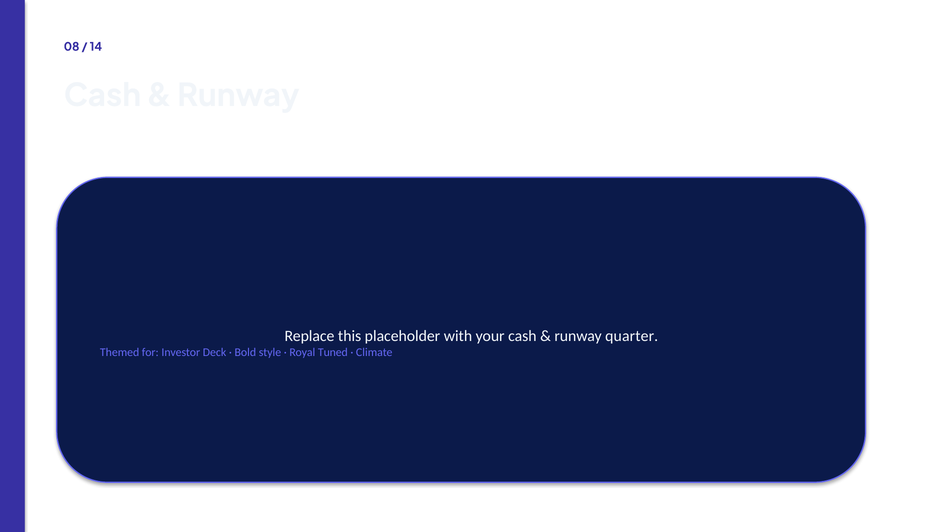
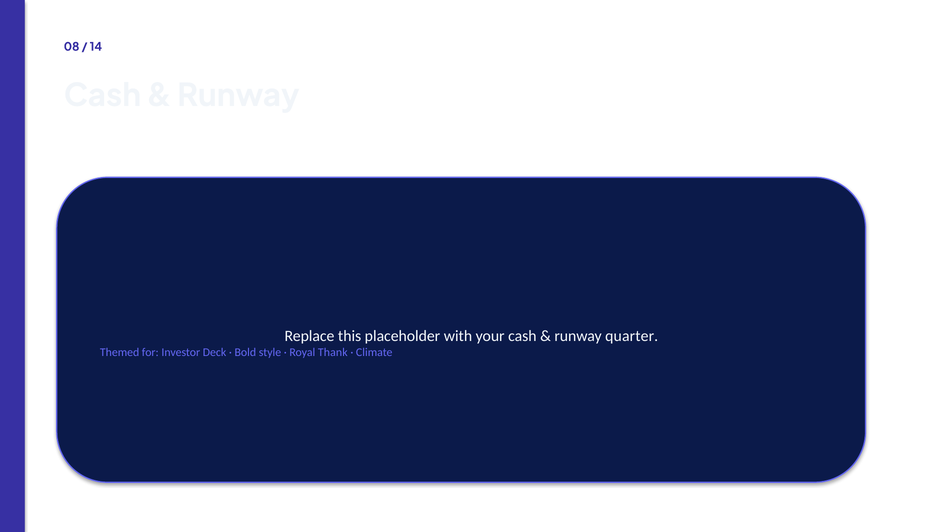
Tuned: Tuned -> Thank (333, 353)
